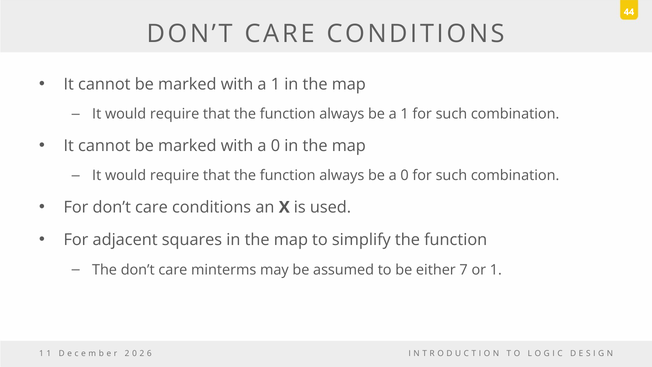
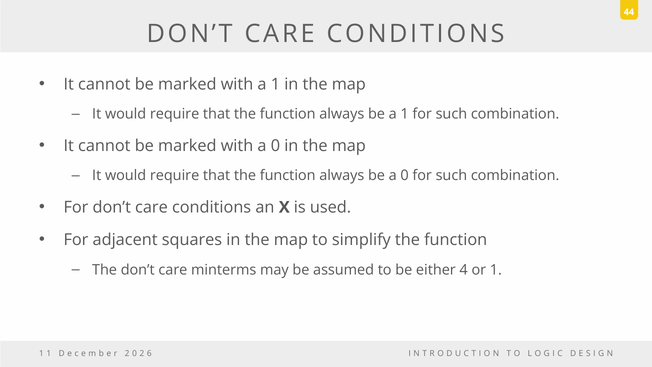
7: 7 -> 4 (464, 270)
